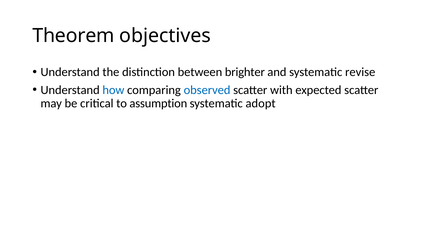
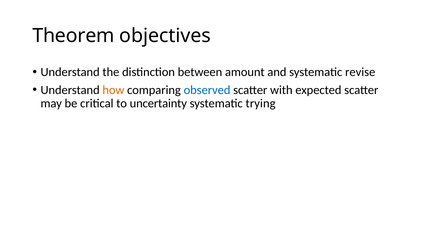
brighter: brighter -> amount (245, 72)
how colour: blue -> orange (113, 90)
assumption: assumption -> uncertainty (158, 104)
adopt: adopt -> trying (261, 104)
